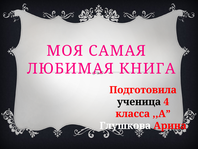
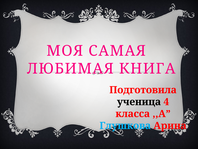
Глушкова colour: white -> light blue (125, 125)
